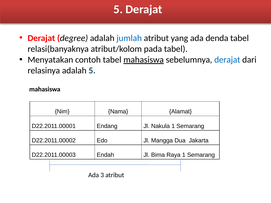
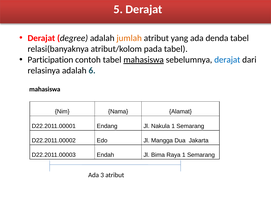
jumlah colour: blue -> orange (129, 38)
Menyatakan: Menyatakan -> Participation (50, 60)
adalah 5: 5 -> 6 (92, 71)
